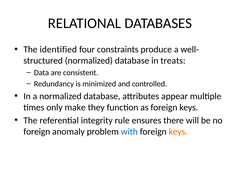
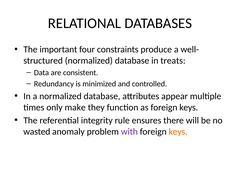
identified: identified -> important (58, 49)
foreign: foreign -> wasted (37, 132)
with colour: blue -> purple (129, 132)
